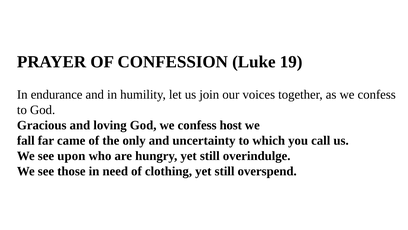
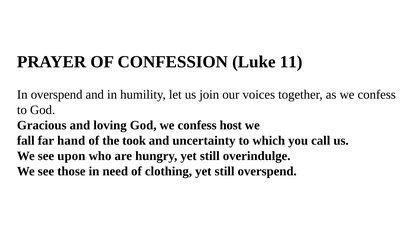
19: 19 -> 11 (291, 62)
In endurance: endurance -> overspend (57, 95)
came: came -> hand (71, 140)
only: only -> took (134, 140)
